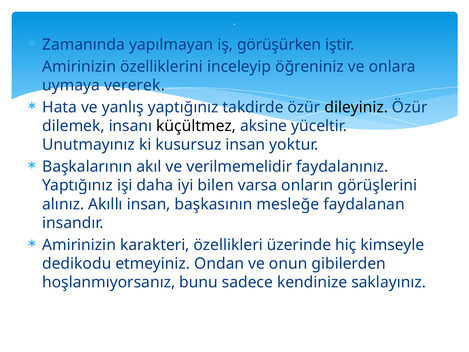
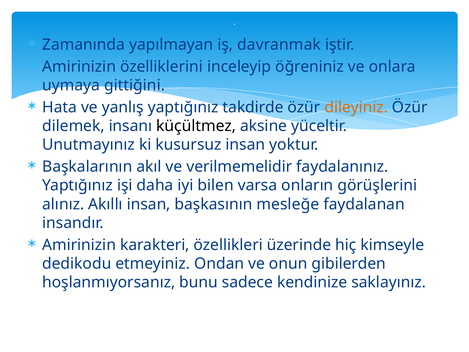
görüşürken: görüşürken -> davranmak (279, 45)
vererek: vererek -> gittiğini (135, 85)
dileyiniz colour: black -> orange (356, 107)
